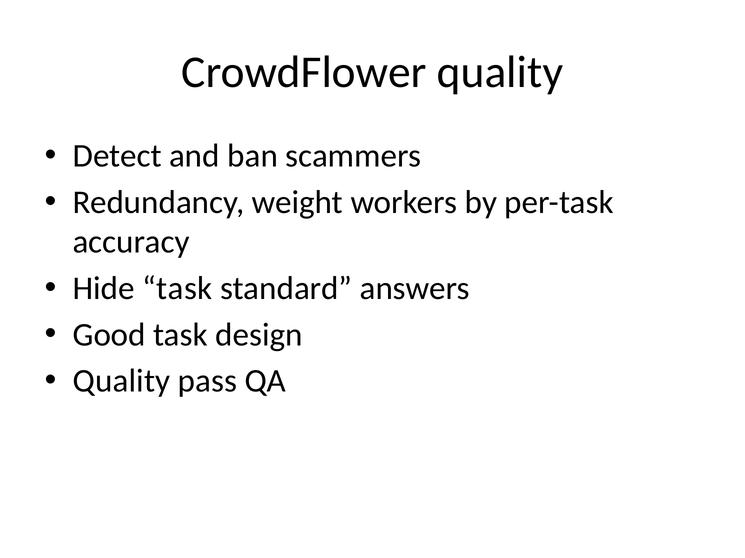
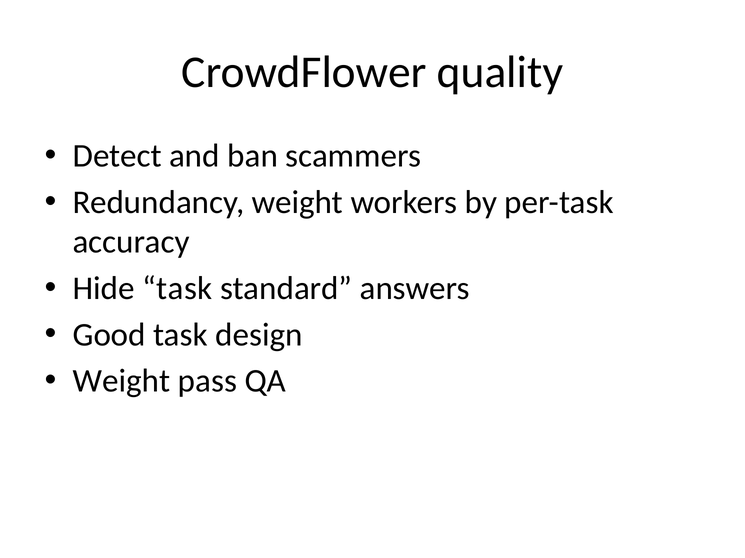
Quality: Quality -> Weight (121, 382)
